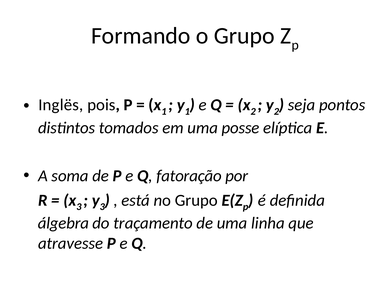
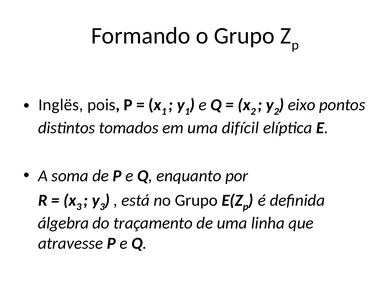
seja: seja -> eixo (302, 105)
posse: posse -> difícil (240, 128)
fatoração: fatoração -> enquanto (189, 176)
